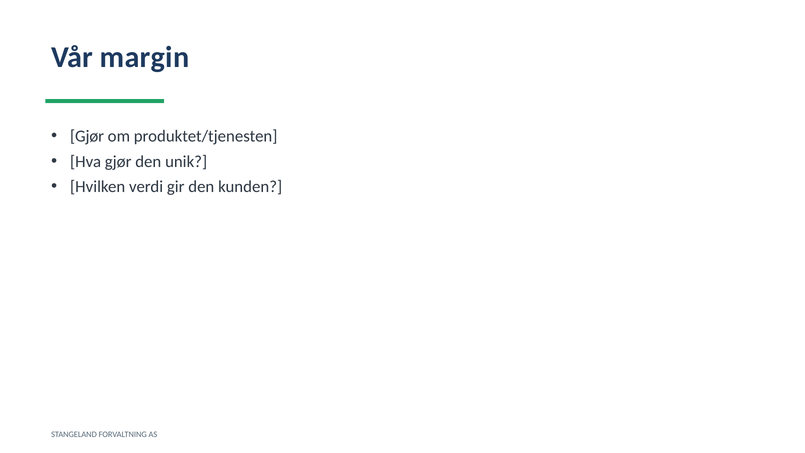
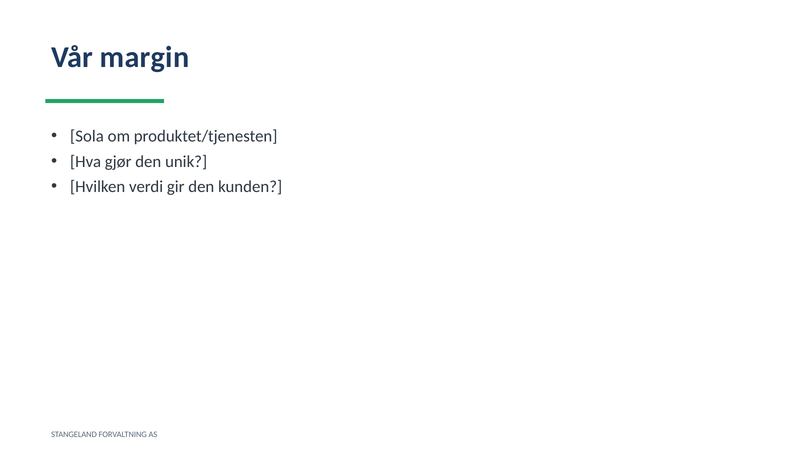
Gjør: Gjør -> Sola (87, 136)
